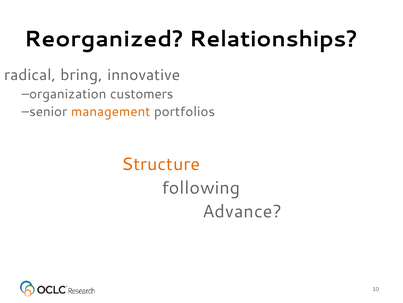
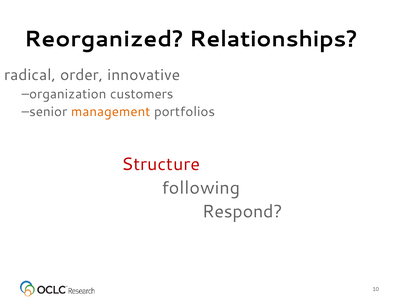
bring: bring -> order (82, 75)
Structure colour: orange -> red (161, 164)
Advance: Advance -> Respond (242, 211)
